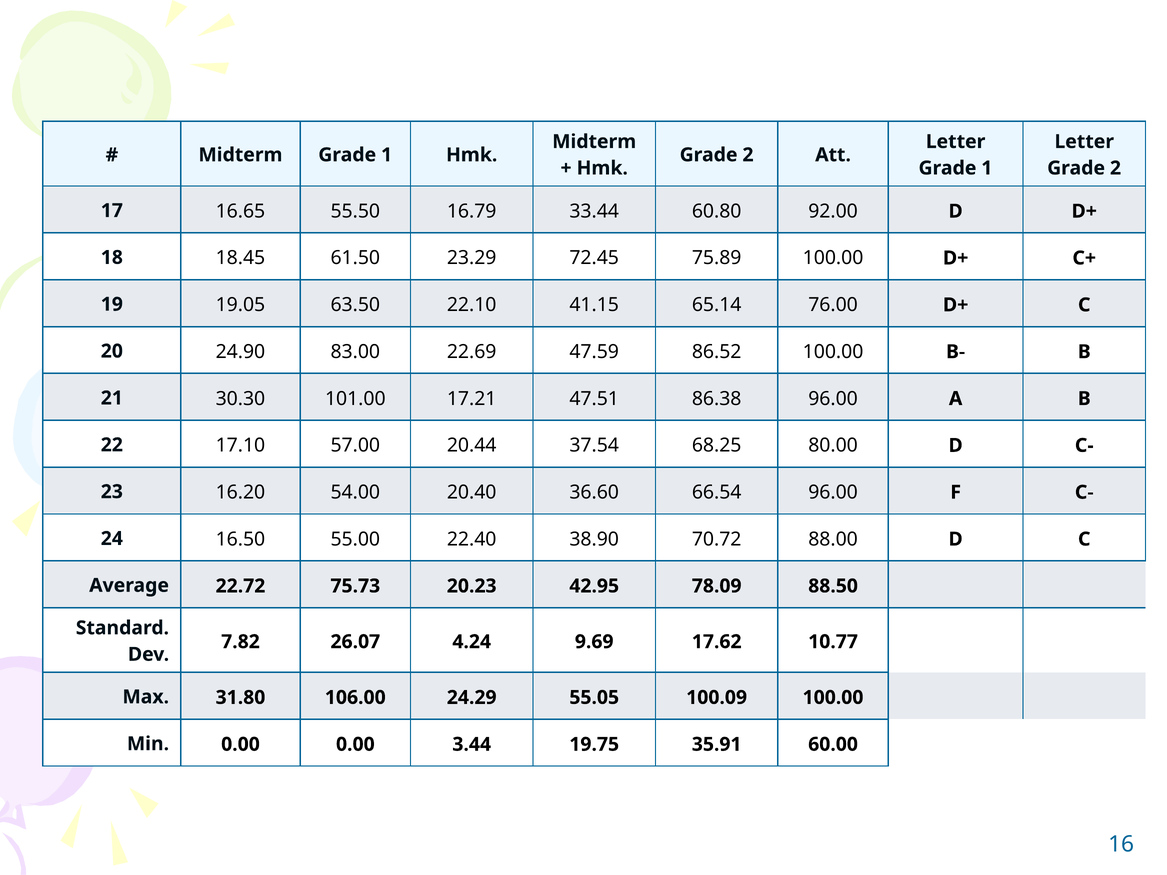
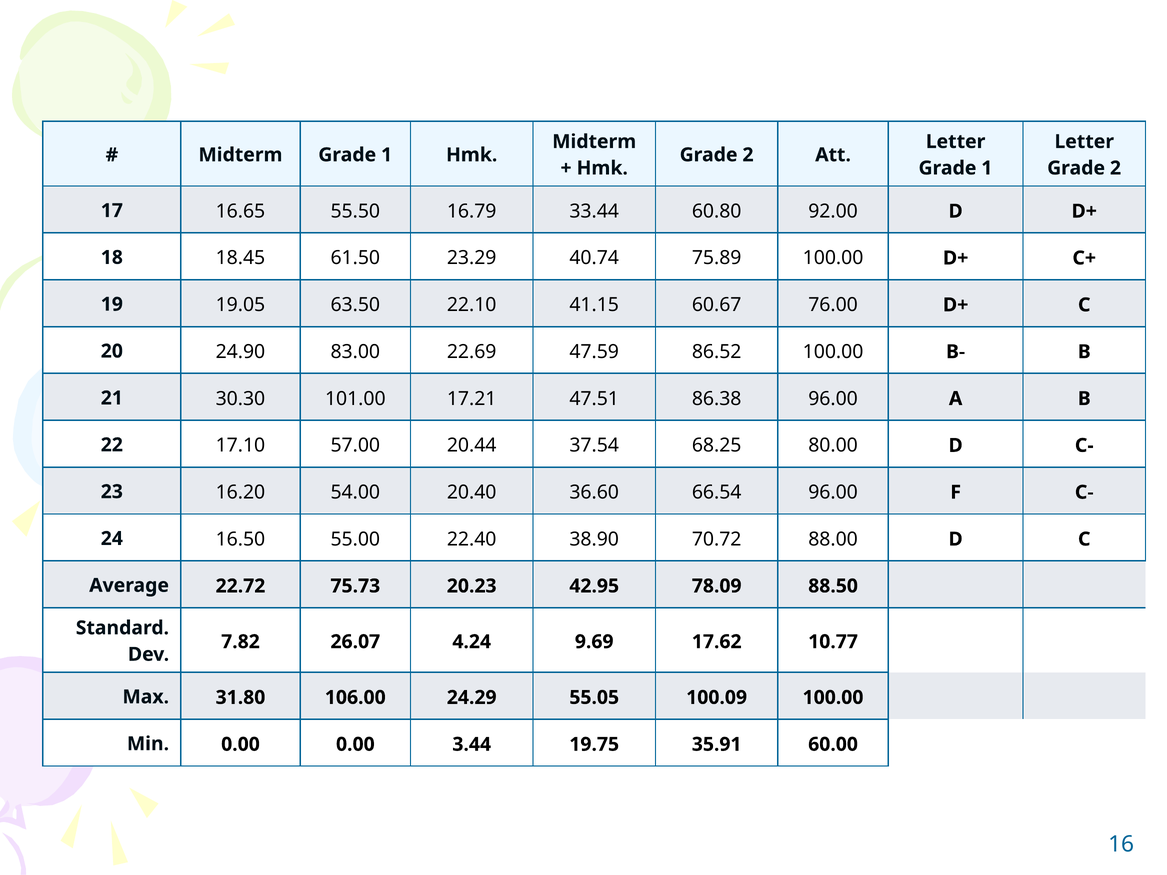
72.45: 72.45 -> 40.74 (594, 258)
65.14: 65.14 -> 60.67 (717, 305)
